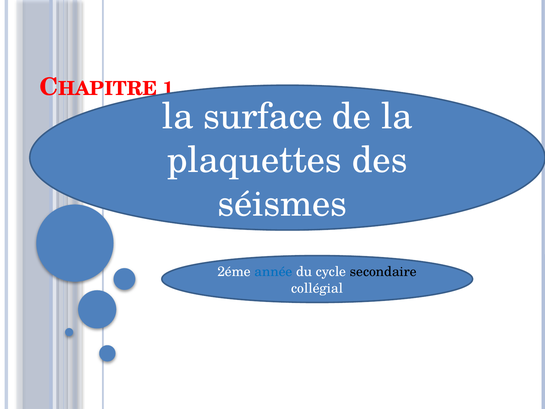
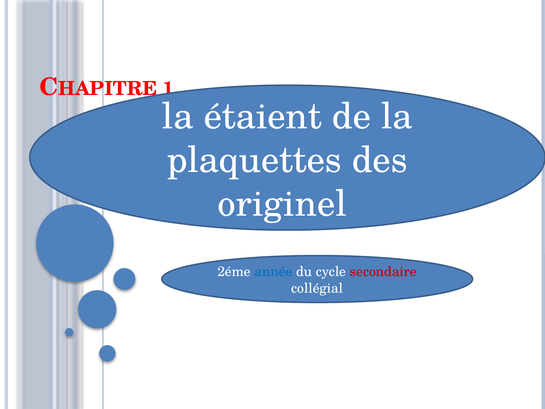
surface: surface -> étaient (263, 116)
séismes: séismes -> originel (282, 204)
secondaire colour: black -> red (383, 272)
